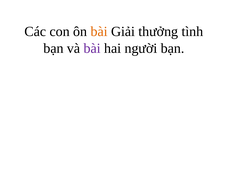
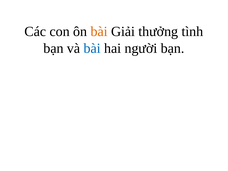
bài colour: purple -> blue (92, 48)
